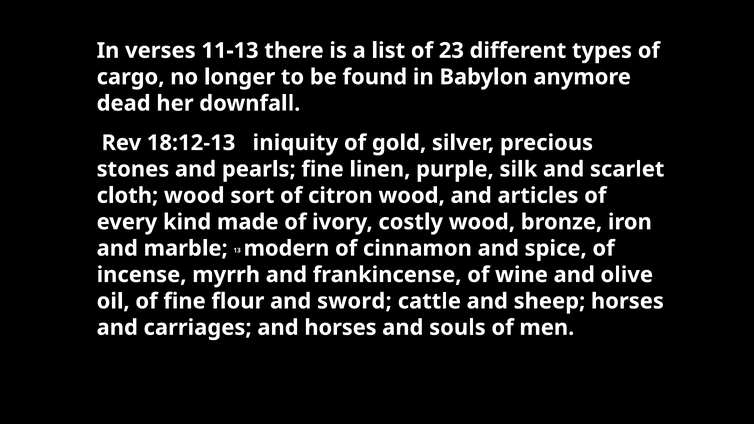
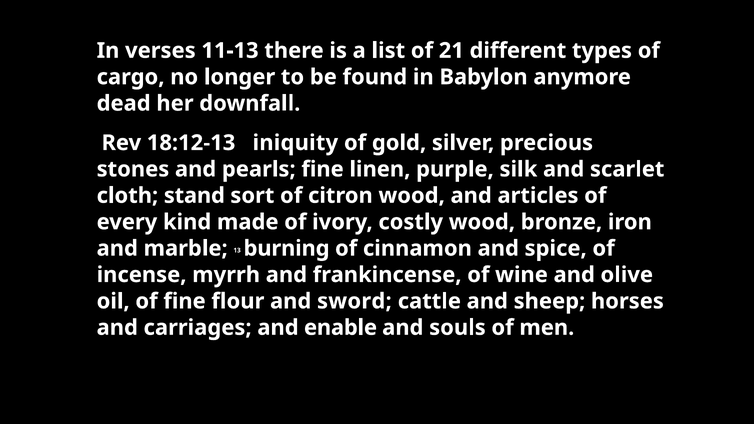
23: 23 -> 21 (451, 51)
cloth wood: wood -> stand (194, 196)
modern: modern -> burning (287, 248)
and horses: horses -> enable (341, 328)
